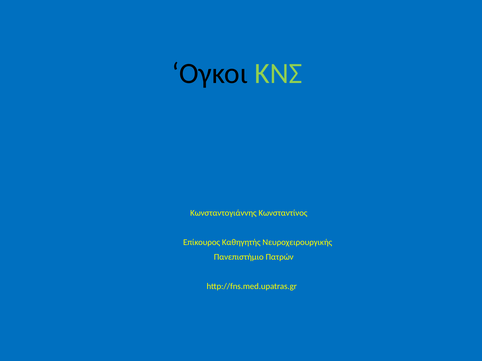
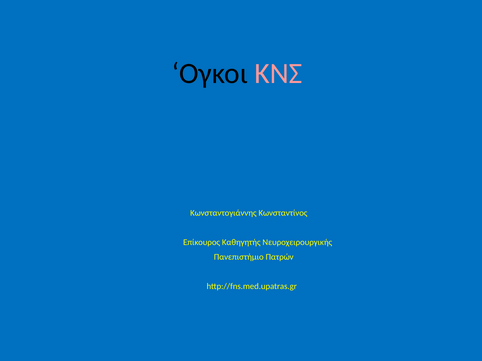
ΚΝΣ colour: light green -> pink (278, 74)
